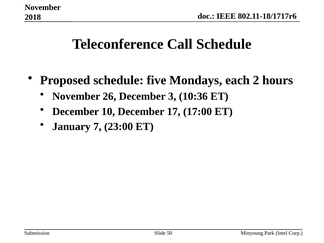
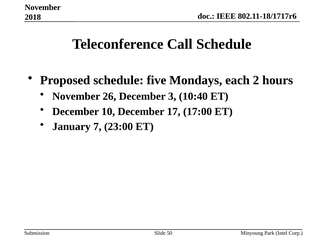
10:36: 10:36 -> 10:40 (193, 96)
